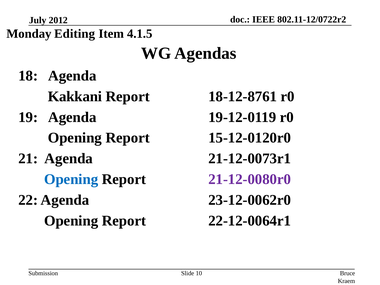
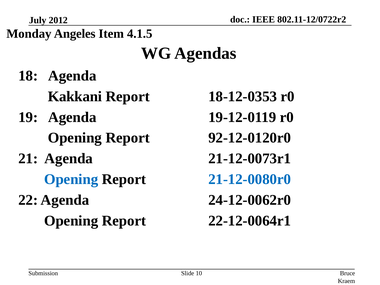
Editing: Editing -> Angeles (75, 34)
18-12-8761: 18-12-8761 -> 18-12-0353 (243, 96)
15-12-0120r0: 15-12-0120r0 -> 92-12-0120r0 (250, 138)
21-12-0080r0 colour: purple -> blue (250, 179)
23-12-0062r0: 23-12-0062r0 -> 24-12-0062r0 (250, 200)
